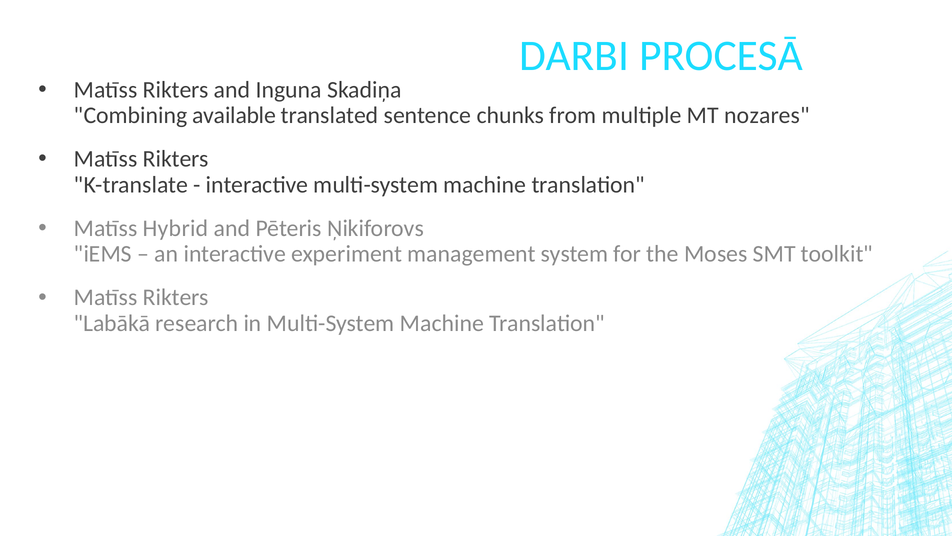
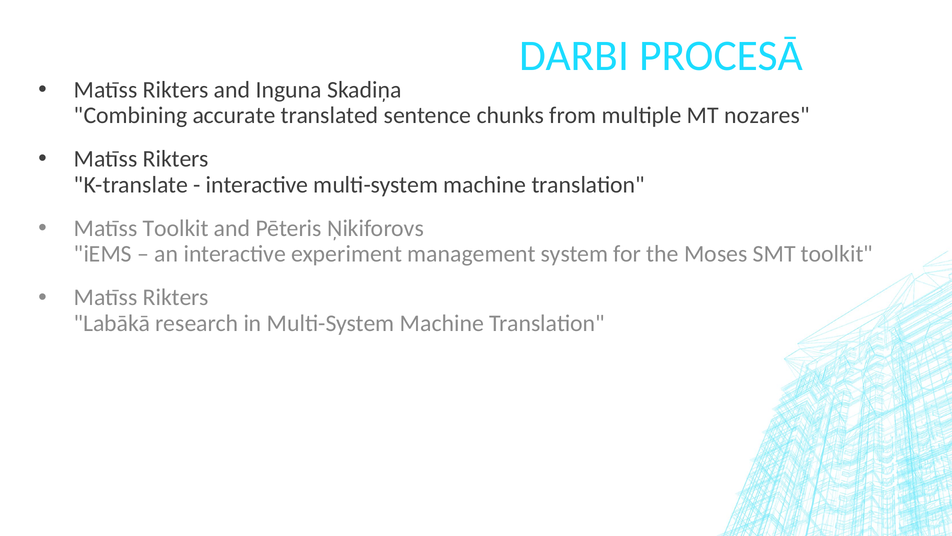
available: available -> accurate (234, 115)
Matīss Hybrid: Hybrid -> Toolkit (176, 228)
